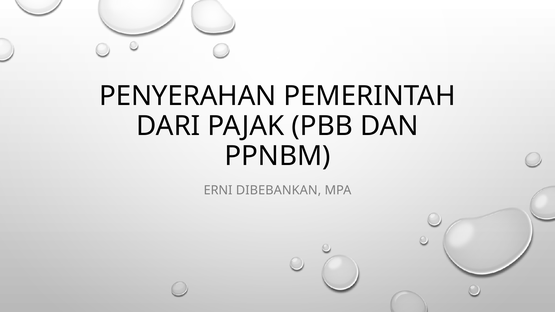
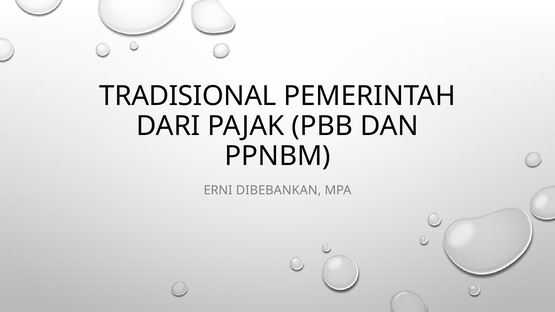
PENYERAHAN: PENYERAHAN -> TRADISIONAL (188, 96)
